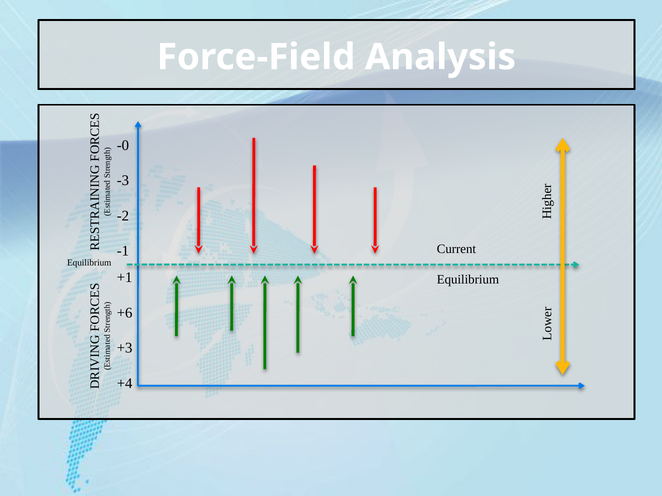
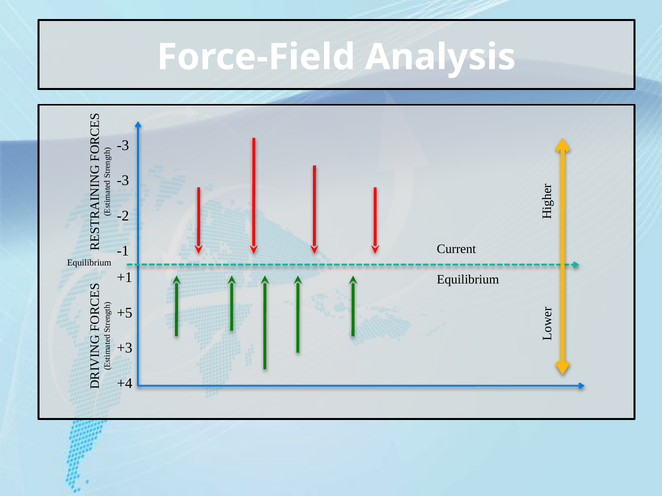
-0: -0 -> -3 (123, 146)
+6: +6 -> +5 (125, 313)
